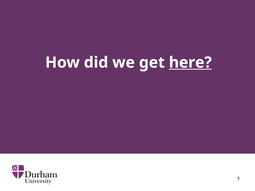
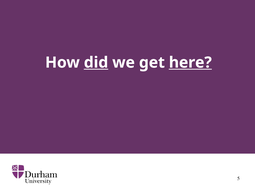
did underline: none -> present (96, 63)
